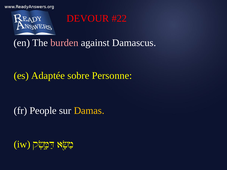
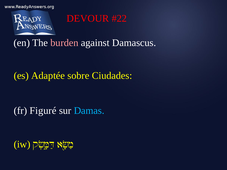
Personne: Personne -> Ciudades (112, 76)
People: People -> Figuré (43, 111)
Damas colour: yellow -> light blue (89, 111)
